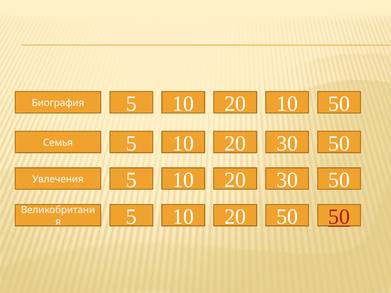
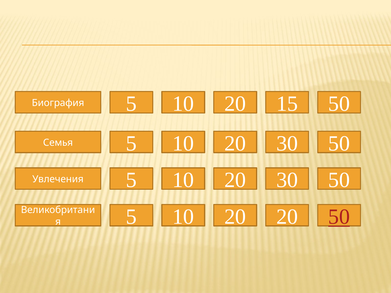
20 10: 10 -> 15 (287, 104)
20 50: 50 -> 20 (287, 217)
